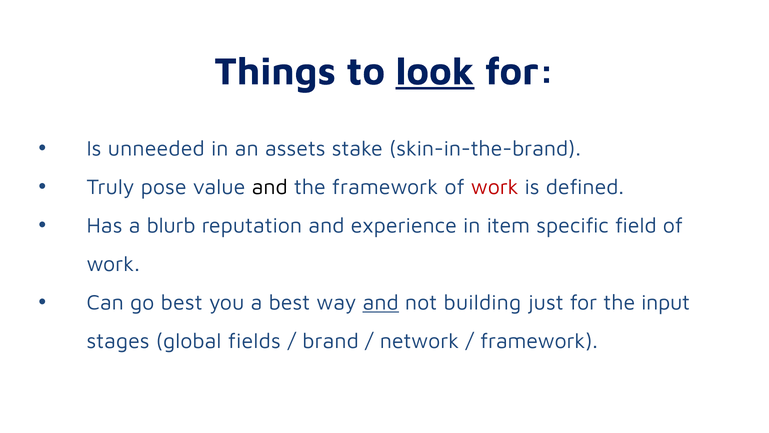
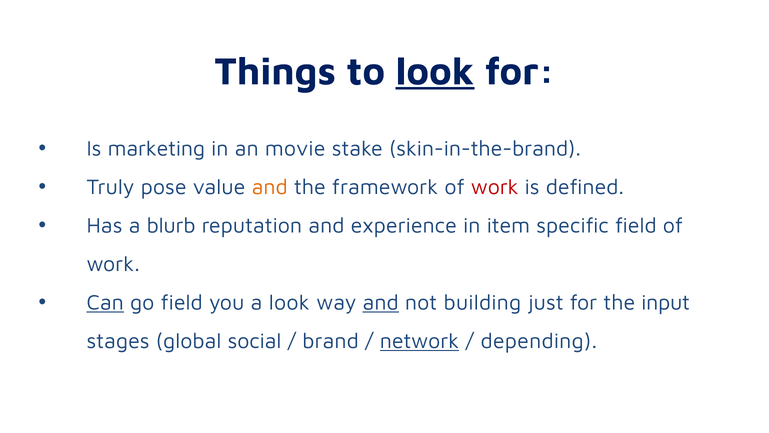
unneeded: unneeded -> marketing (156, 149)
assets: assets -> movie (295, 149)
and colour: black -> orange (270, 187)
Can underline: none -> present (105, 303)
go best: best -> field (182, 303)
a best: best -> look (289, 303)
fields: fields -> social (255, 341)
network underline: none -> present (420, 341)
framework: framework -> depending (539, 341)
